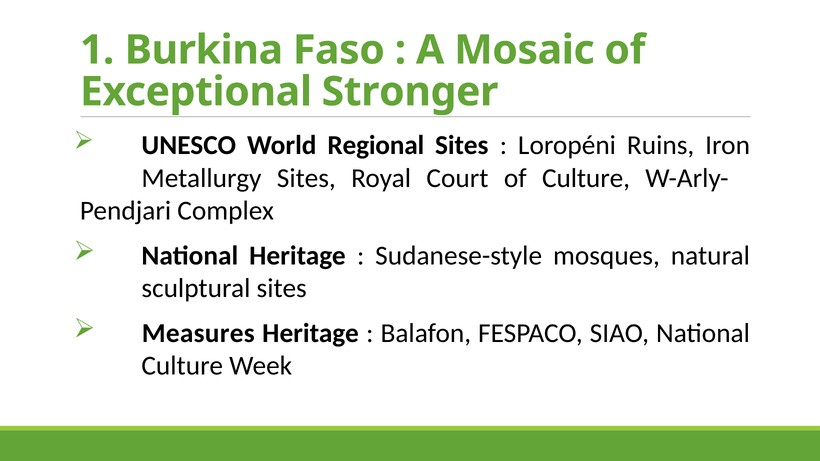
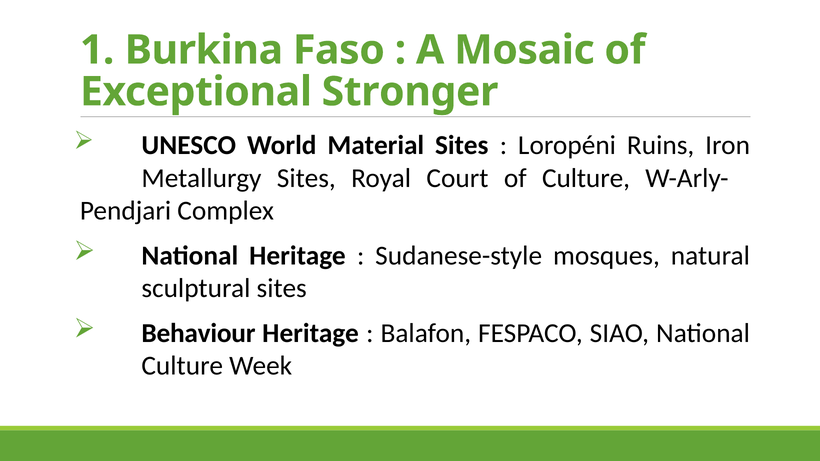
Regional: Regional -> Material (376, 145)
Measures: Measures -> Behaviour (198, 333)
